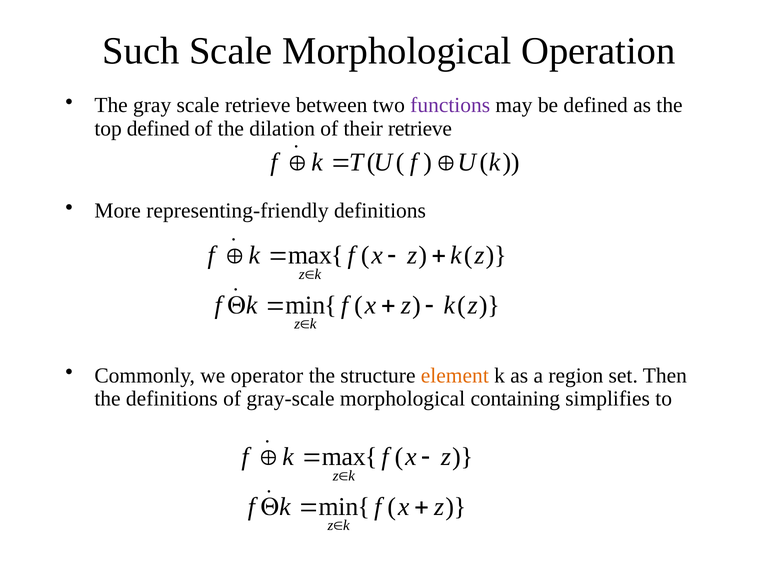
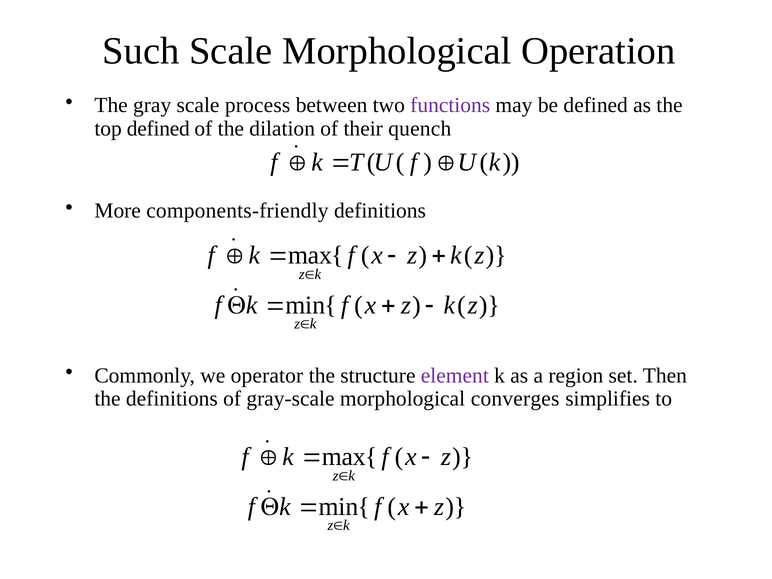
scale retrieve: retrieve -> process (258, 105)
their retrieve: retrieve -> quench (420, 128)
representing-friendly: representing-friendly -> components-friendly (237, 211)
element colour: orange -> purple (455, 375)
containing: containing -> converges (515, 399)
